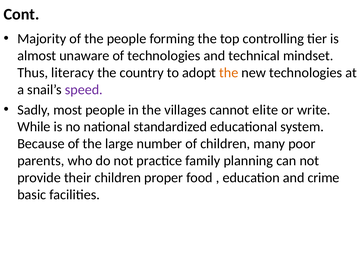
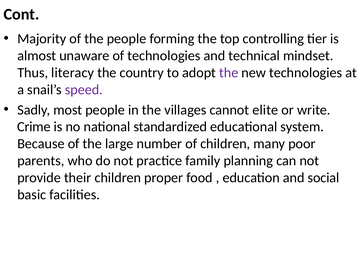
the colour: orange -> purple (229, 73)
While: While -> Crime (34, 127)
crime: crime -> social (324, 178)
